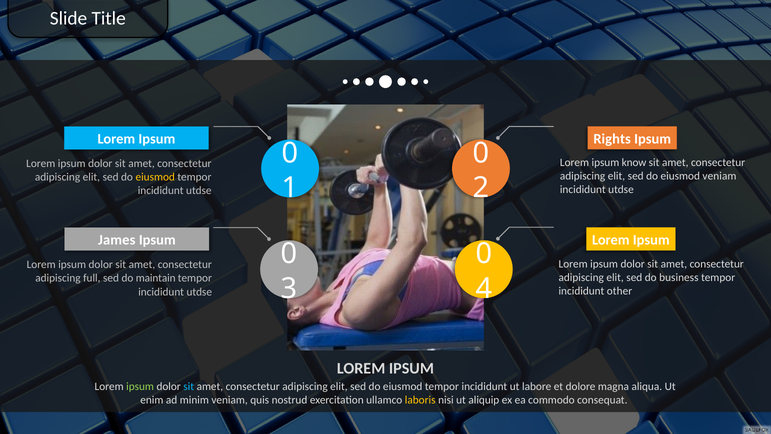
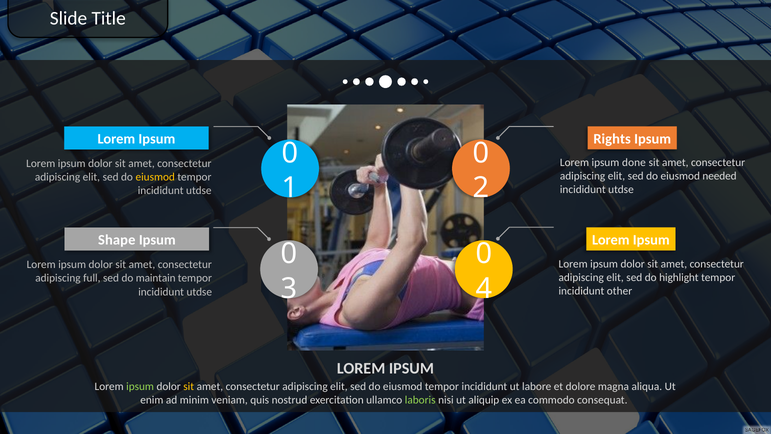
know: know -> done (634, 163)
eiusmod veniam: veniam -> needed (720, 176)
James: James -> Shape (117, 240)
business: business -> highlight (679, 277)
sit colour: light blue -> yellow (189, 386)
laboris colour: yellow -> light green (420, 400)
